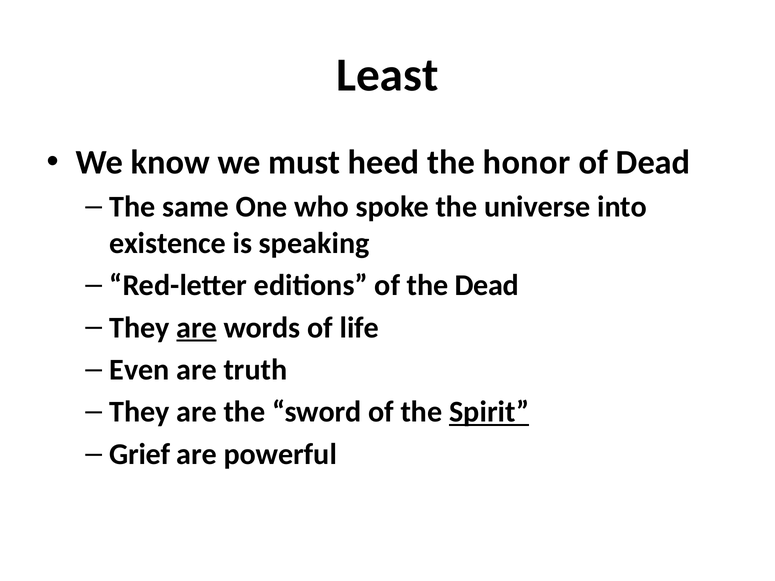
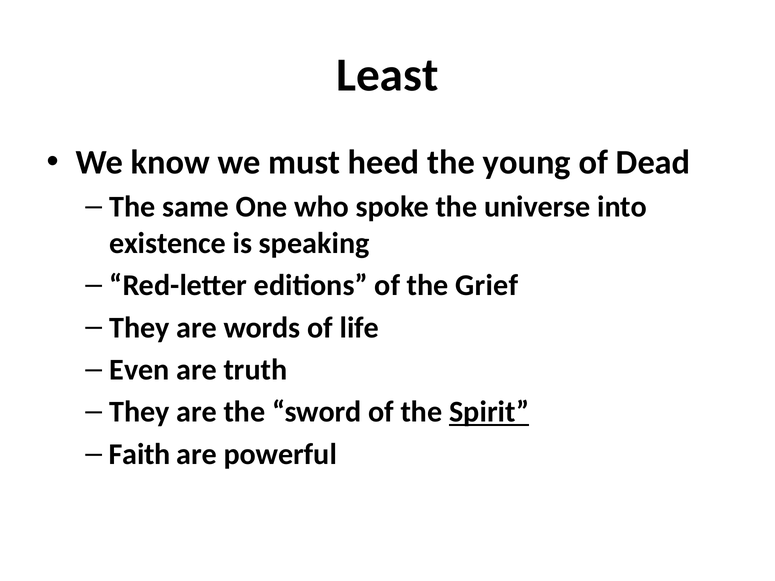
honor: honor -> young (527, 163)
the Dead: Dead -> Grief (487, 285)
are underline: present -> none (197, 328)
Grief: Grief -> Faith (140, 454)
